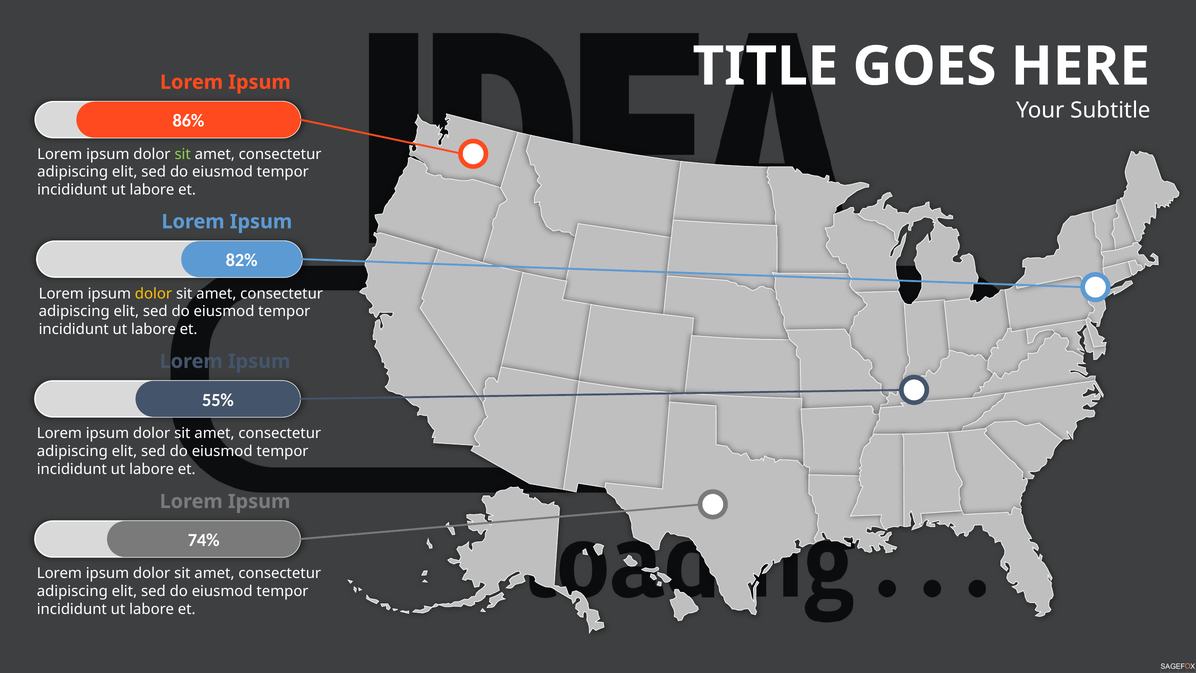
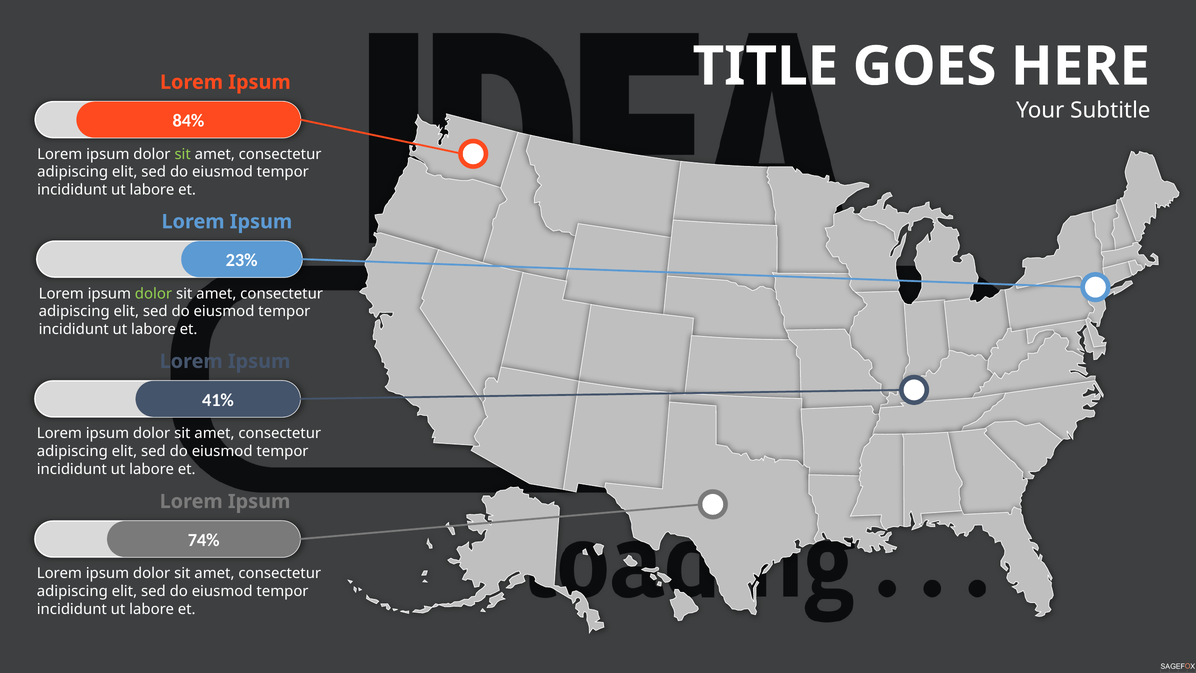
86%: 86% -> 84% (188, 121)
82%: 82% -> 23% (242, 260)
dolor colour: yellow -> light green (153, 293)
55%: 55% -> 41% (218, 400)
